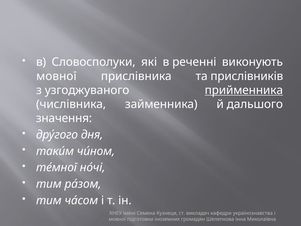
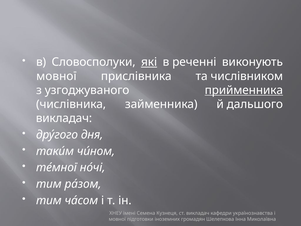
які underline: none -> present (149, 62)
прислівників: прислівників -> числівником (247, 76)
значення: значення -> викладач (64, 118)
